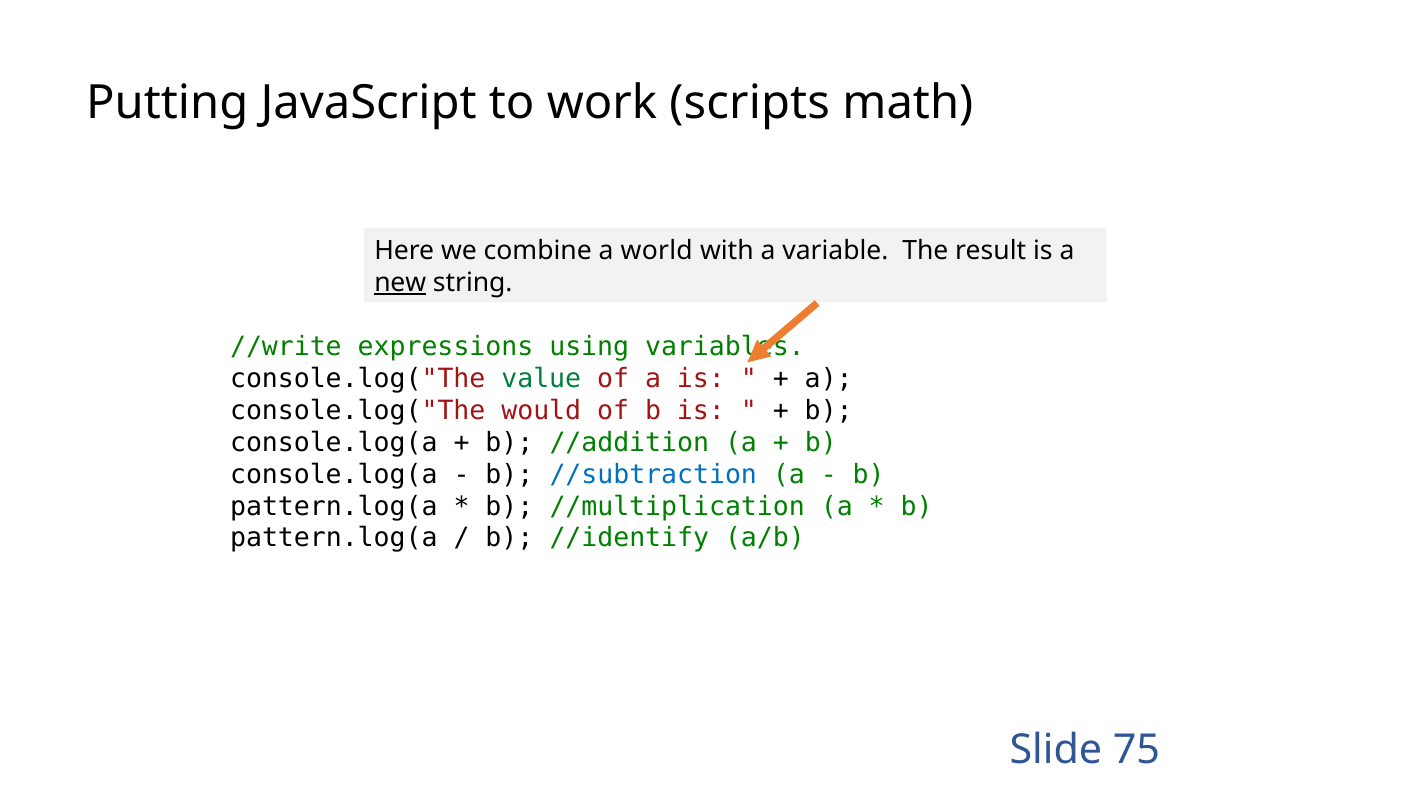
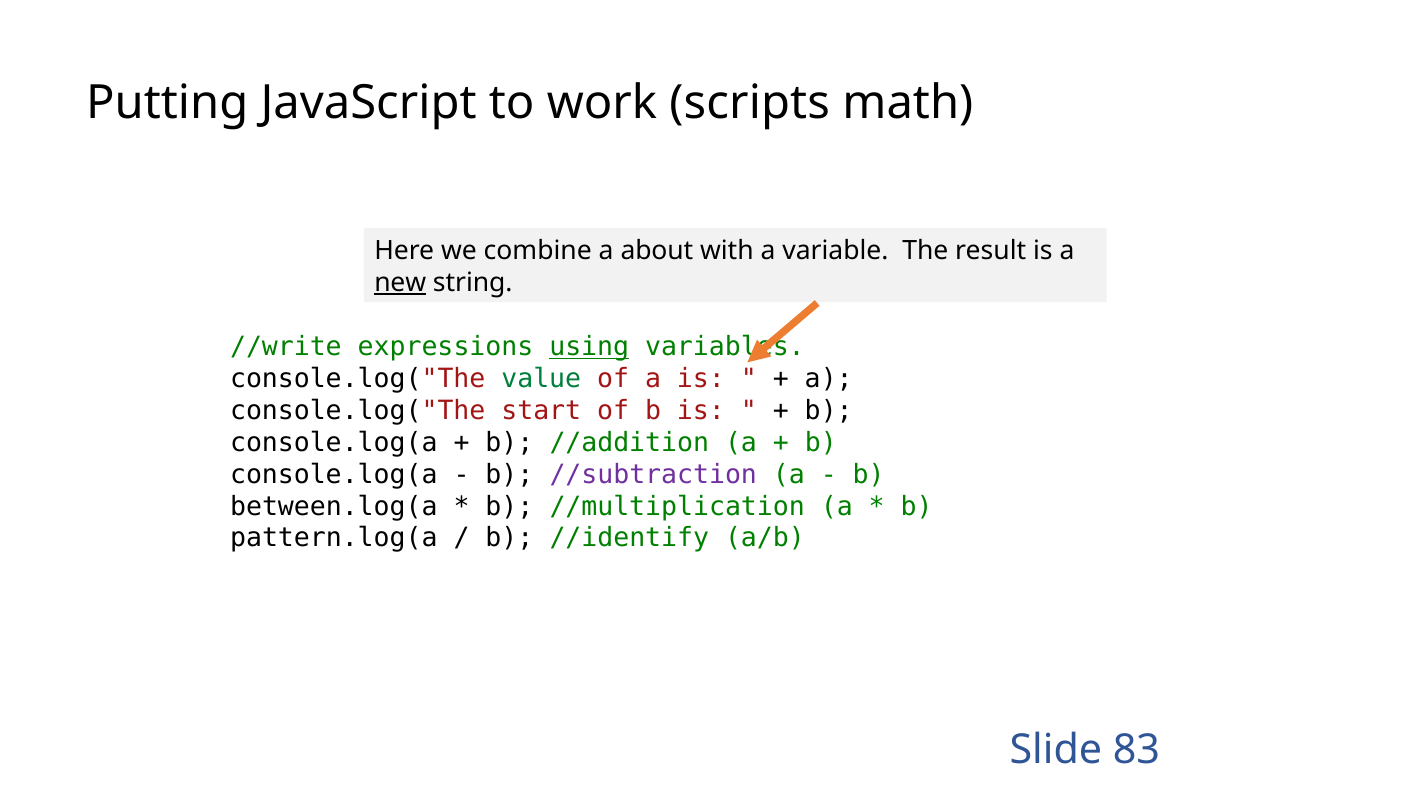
world: world -> about (657, 251)
using underline: none -> present (589, 347)
would: would -> start (541, 411)
//subtraction colour: blue -> purple (653, 474)
pattern.log(a: pattern.log(a -> between.log(a (334, 506)
75: 75 -> 83 (1136, 750)
